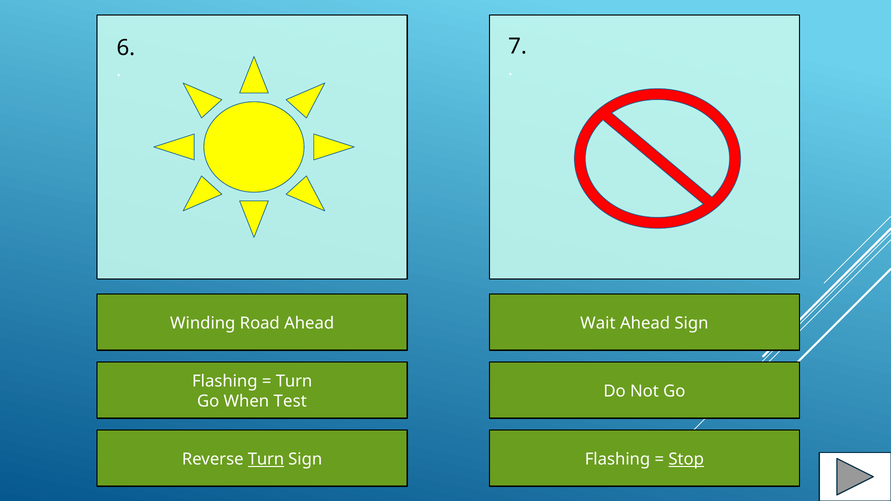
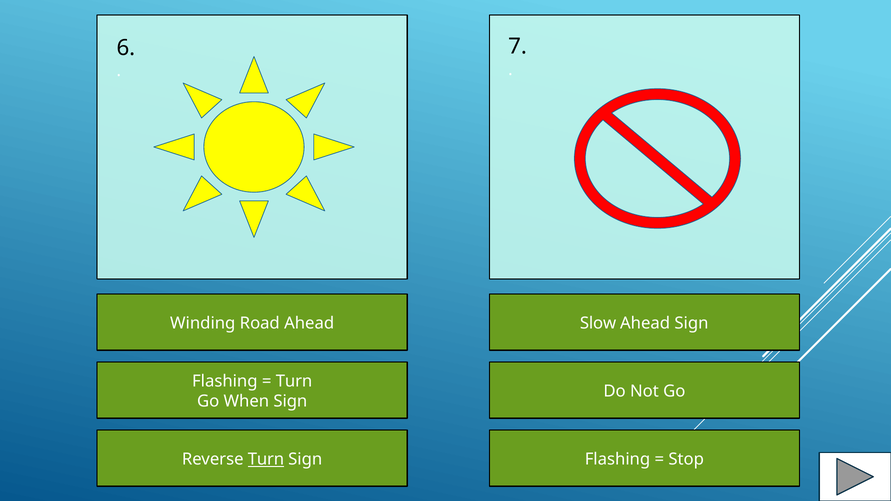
Wait: Wait -> Slow (598, 323)
When Test: Test -> Sign (290, 401)
Stop underline: present -> none (686, 459)
